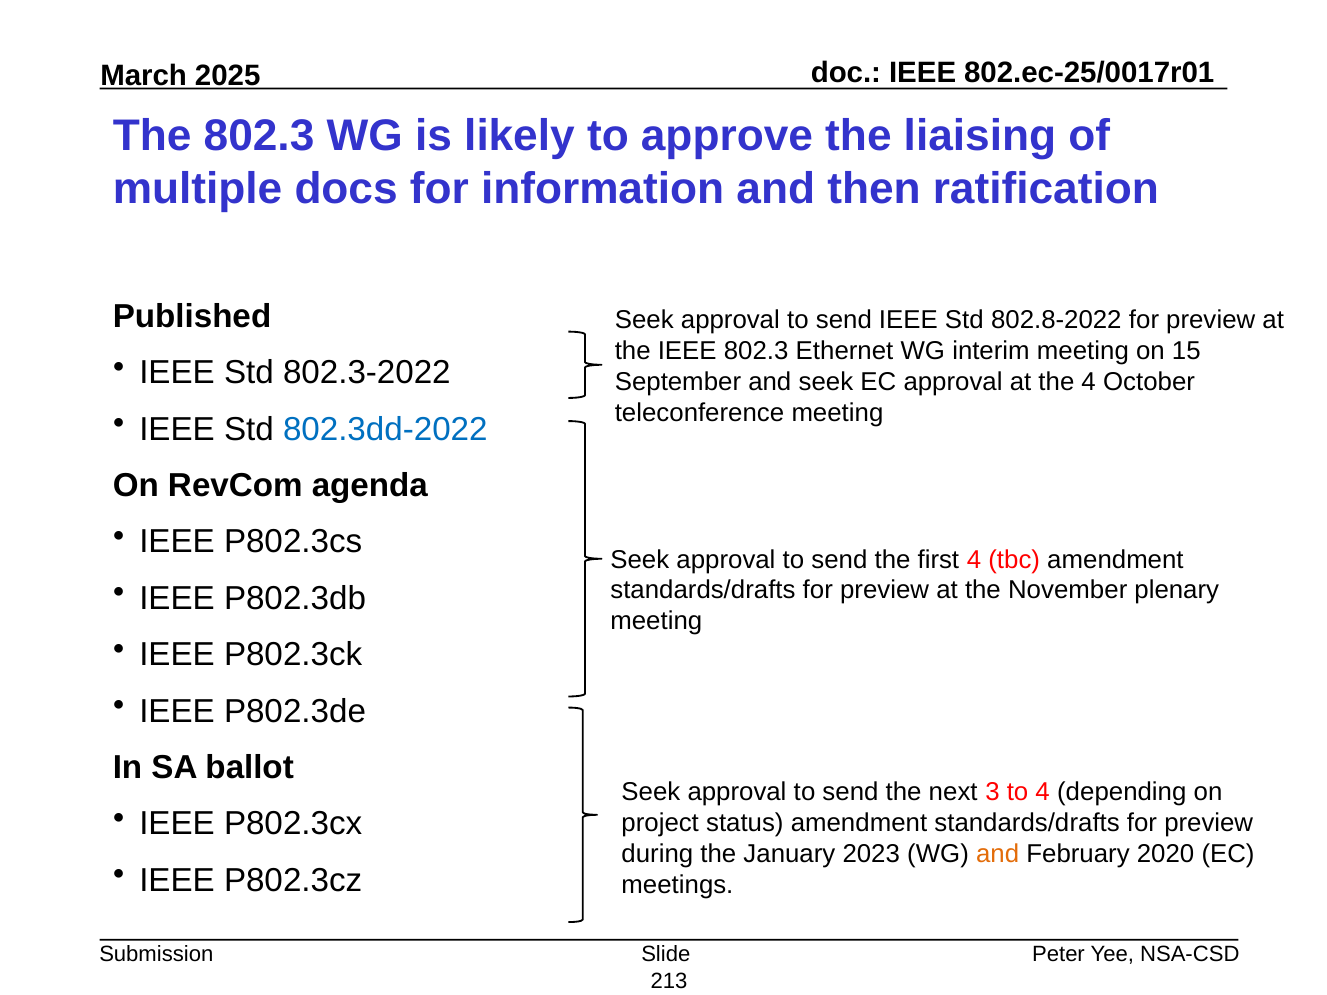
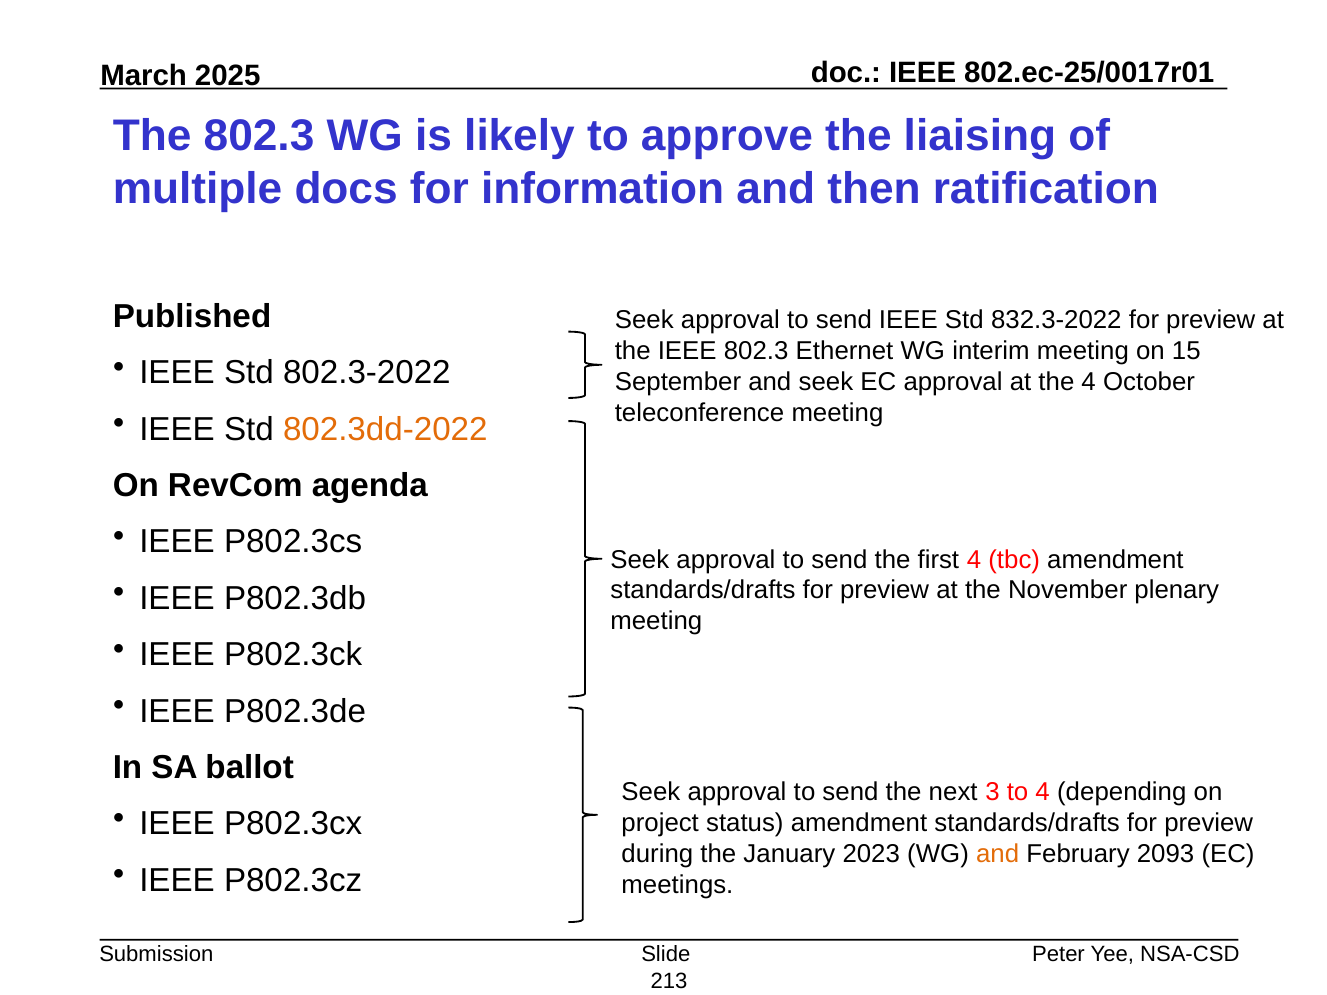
802.8-2022: 802.8-2022 -> 832.3-2022 (1056, 320)
802.3dd-2022 colour: blue -> orange (385, 429)
2020: 2020 -> 2093 (1166, 854)
